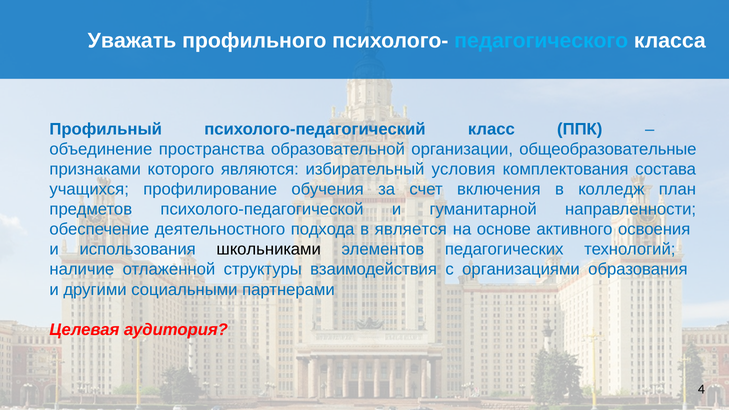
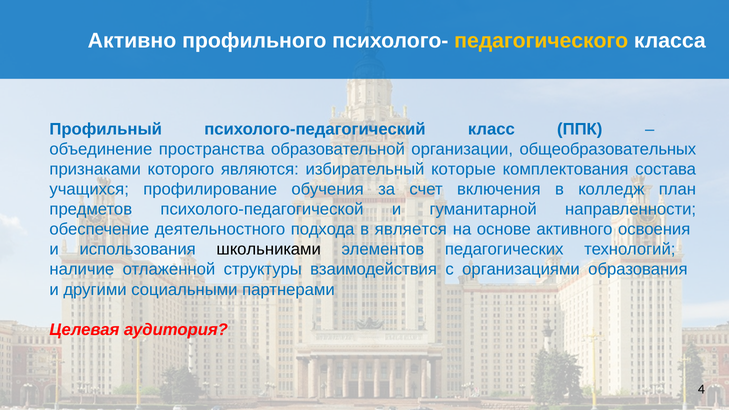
Уважать: Уважать -> Активно (132, 41)
педагогического colour: light blue -> yellow (541, 41)
общеобразовательные: общеобразовательные -> общеобразовательных (608, 149)
условия: условия -> которые (464, 169)
